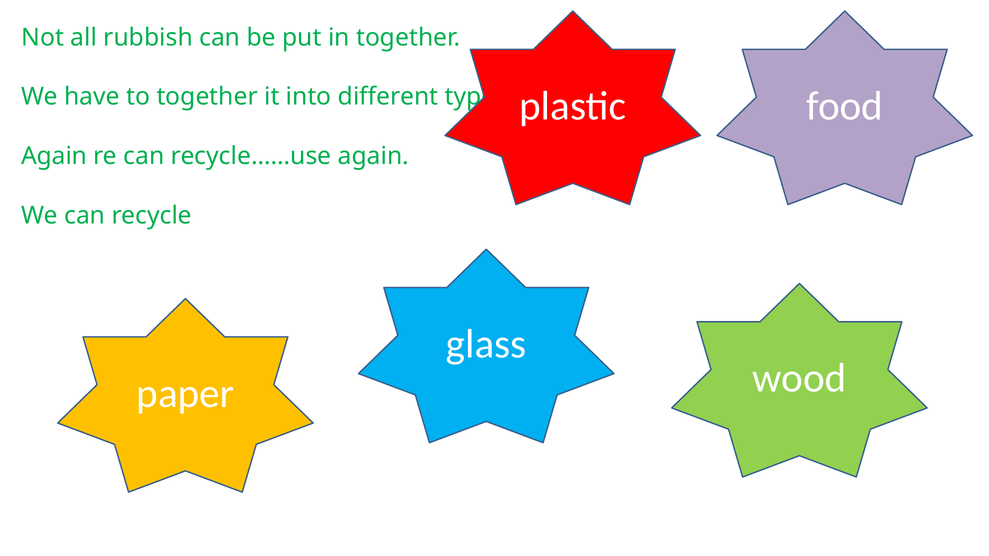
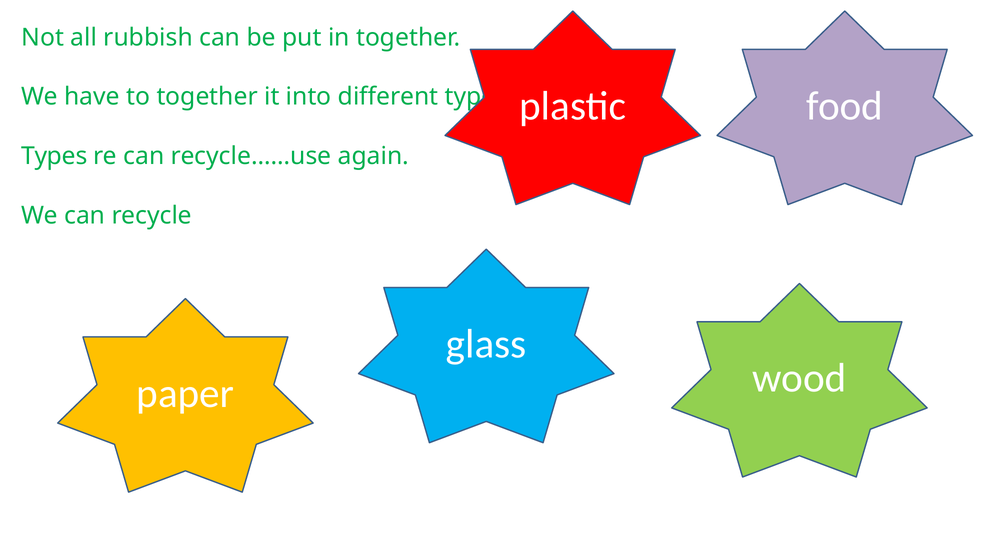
Again: Again -> Types (54, 156)
